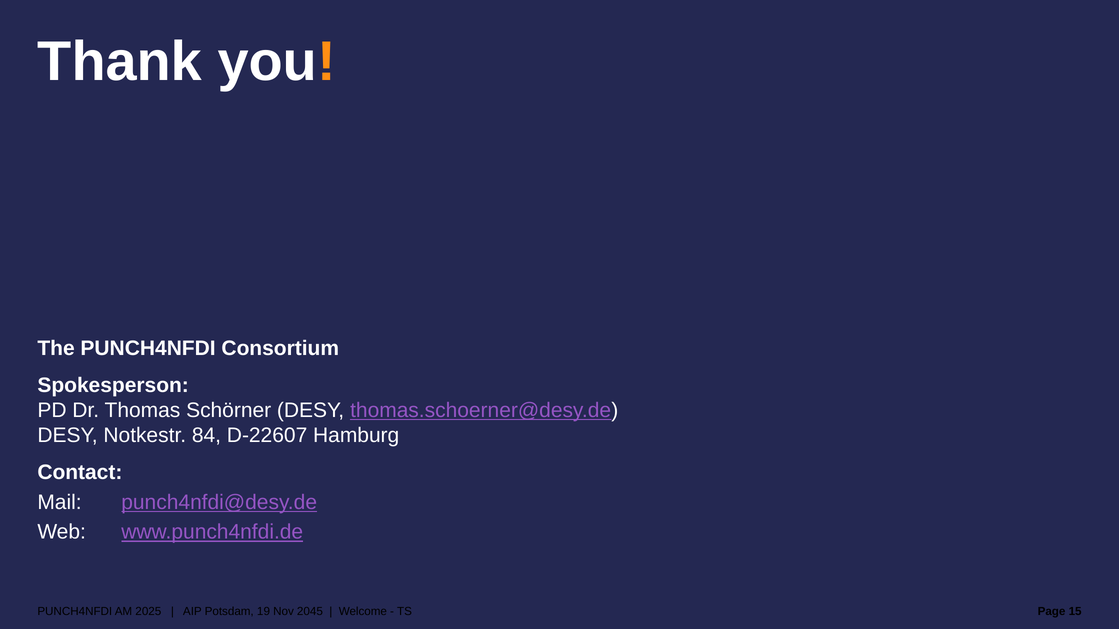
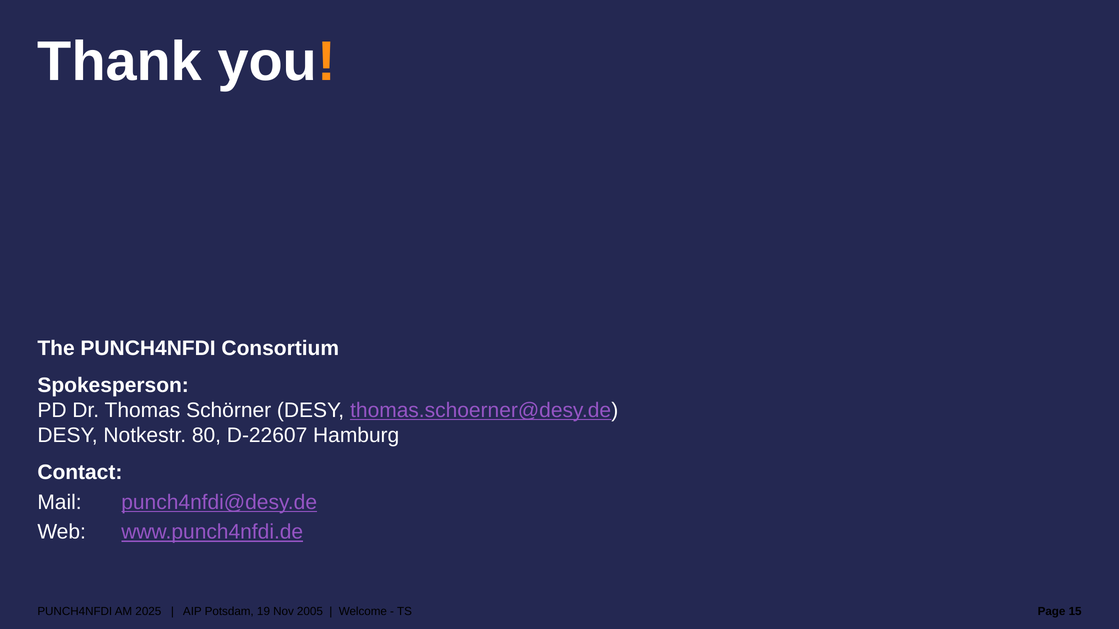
84: 84 -> 80 (206, 436)
2045: 2045 -> 2005 (310, 612)
